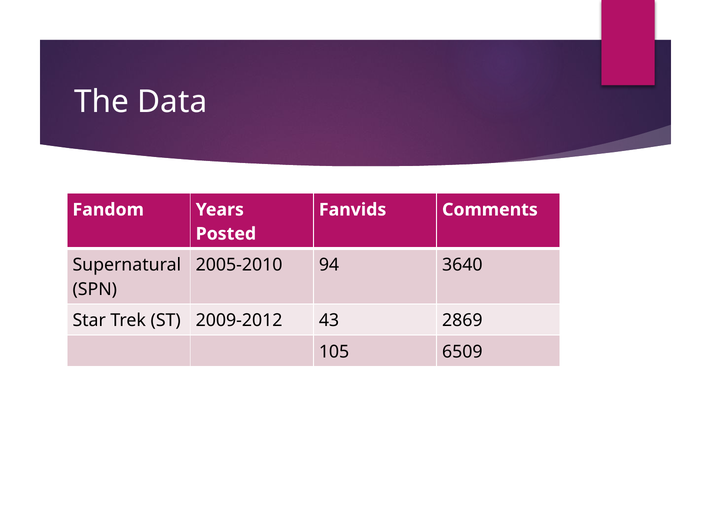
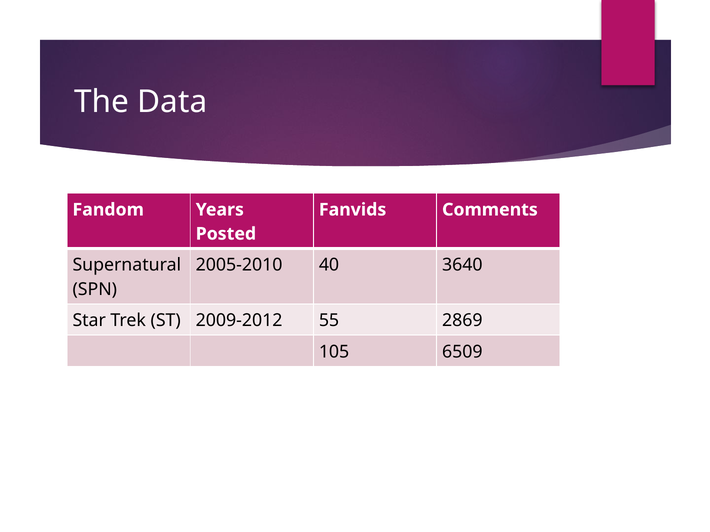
94: 94 -> 40 (329, 265)
43: 43 -> 55 (329, 321)
